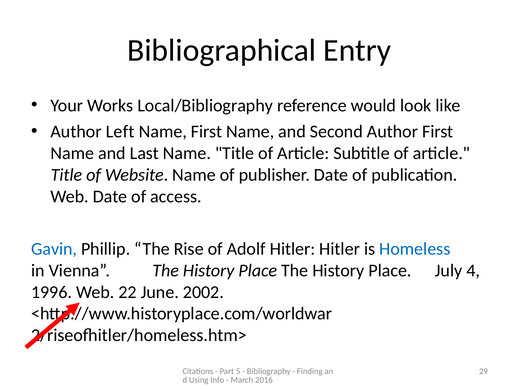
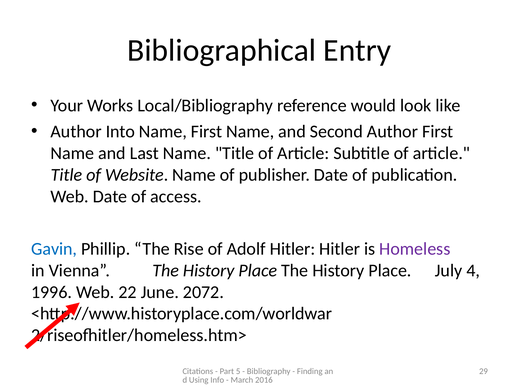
Left: Left -> Into (120, 132)
Homeless colour: blue -> purple (415, 249)
2002: 2002 -> 2072 (203, 292)
